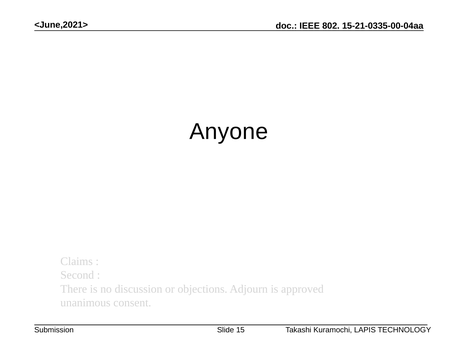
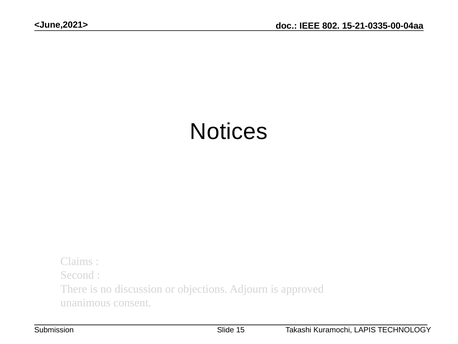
Anyone: Anyone -> Notices (229, 131)
